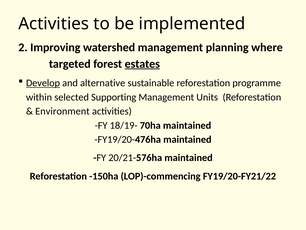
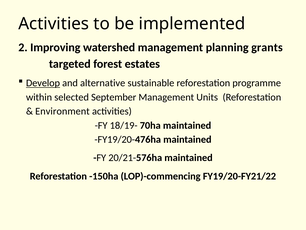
where: where -> grants (267, 47)
estates underline: present -> none (142, 64)
Supporting: Supporting -> September (114, 97)
